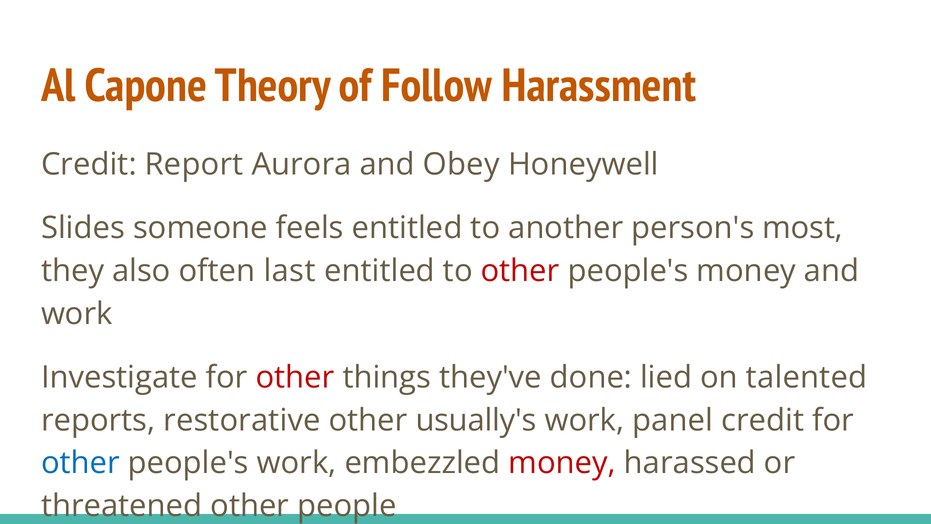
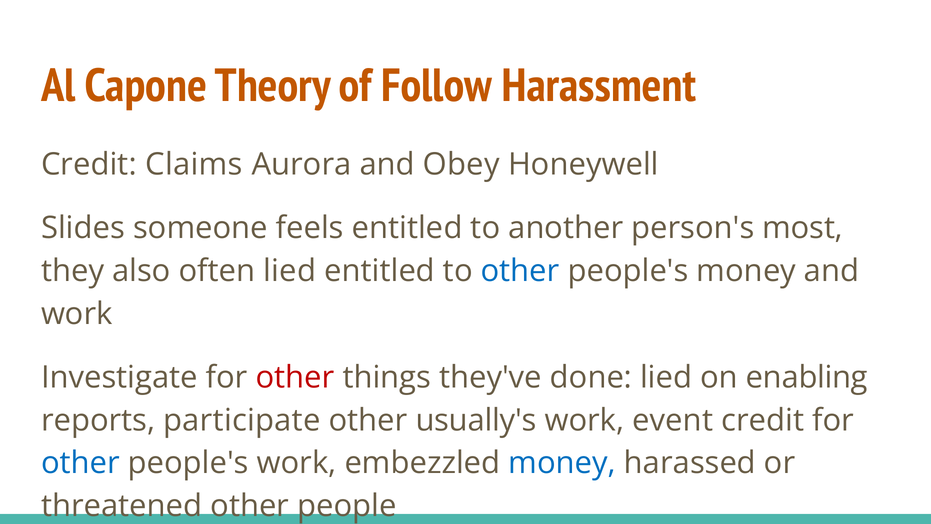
Report: Report -> Claims (194, 165)
often last: last -> lied (290, 271)
other colour: red -> blue (520, 271)
talented: talented -> enabling (807, 377)
restorative: restorative -> participate (242, 420)
panel: panel -> event (673, 420)
money colour: red -> blue (562, 463)
